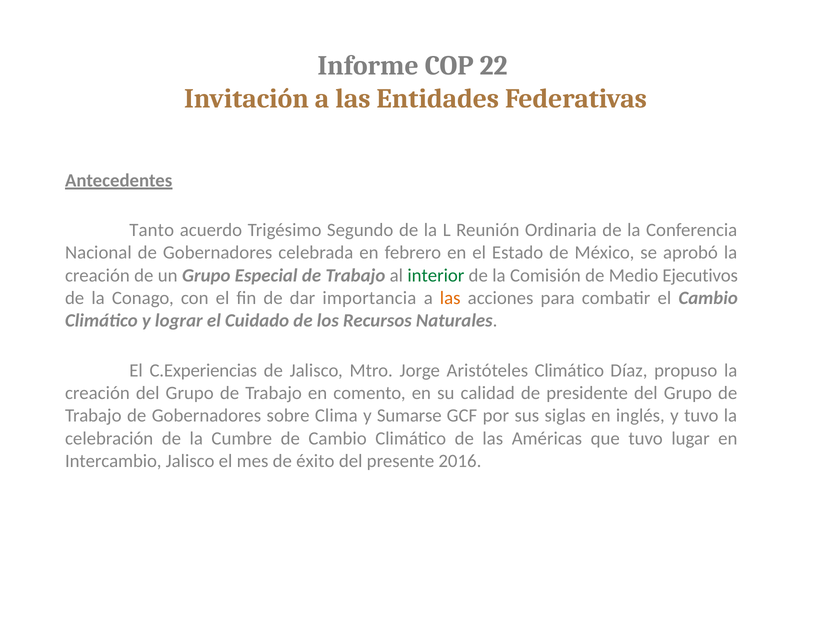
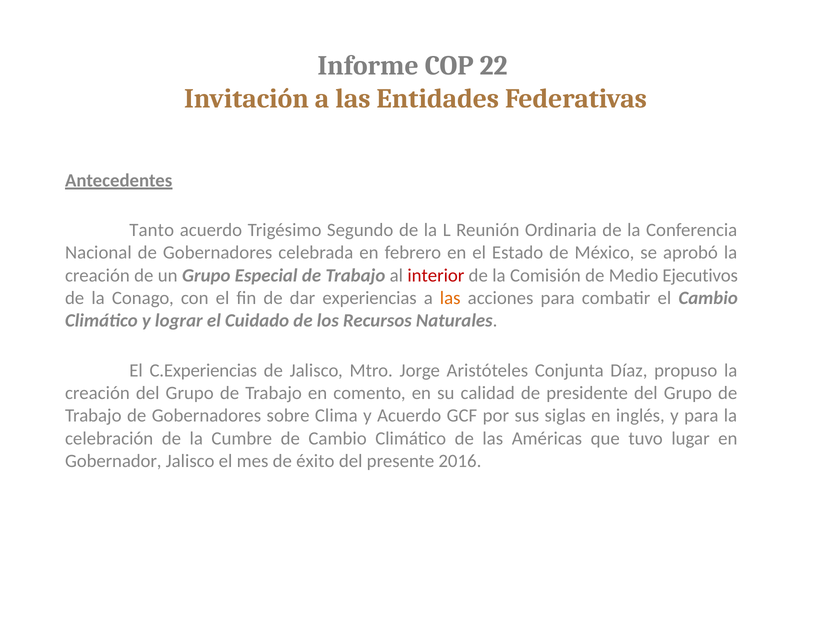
interior colour: green -> red (436, 275)
importancia: importancia -> experiencias (370, 298)
Aristóteles Climático: Climático -> Conjunta (569, 370)
y Sumarse: Sumarse -> Acuerdo (409, 416)
y tuvo: tuvo -> para (701, 416)
Intercambio: Intercambio -> Gobernador (113, 461)
